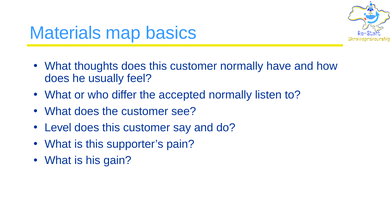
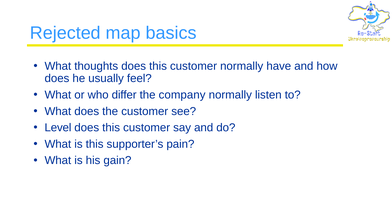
Materials: Materials -> Rejected (65, 33)
accepted: accepted -> company (182, 95)
